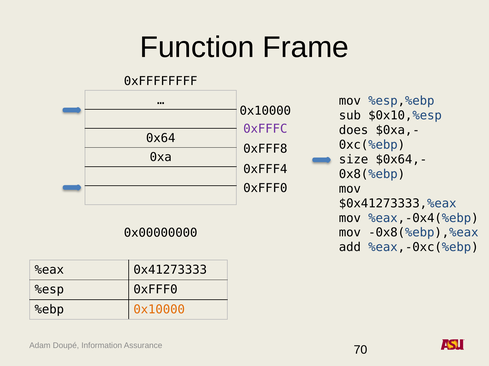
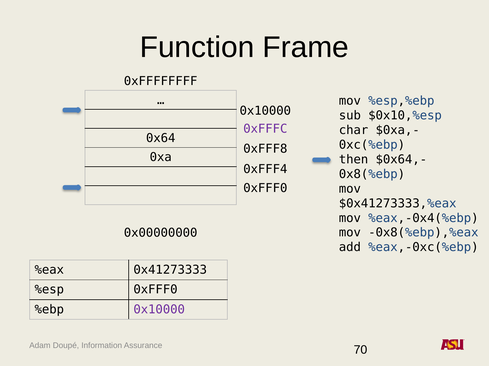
does: does -> char (354, 130)
size: size -> then (354, 160)
0x10000 colour: orange -> purple (159, 310)
